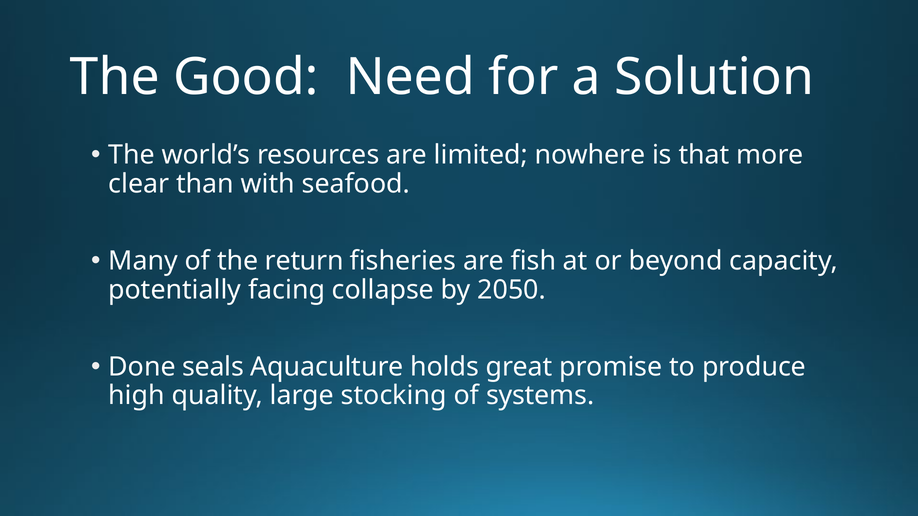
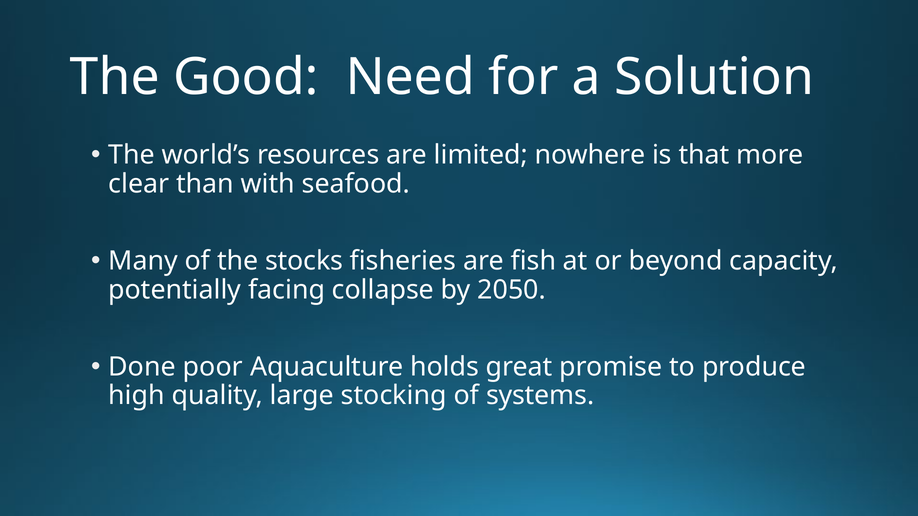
return: return -> stocks (304, 261)
seals: seals -> poor (213, 367)
